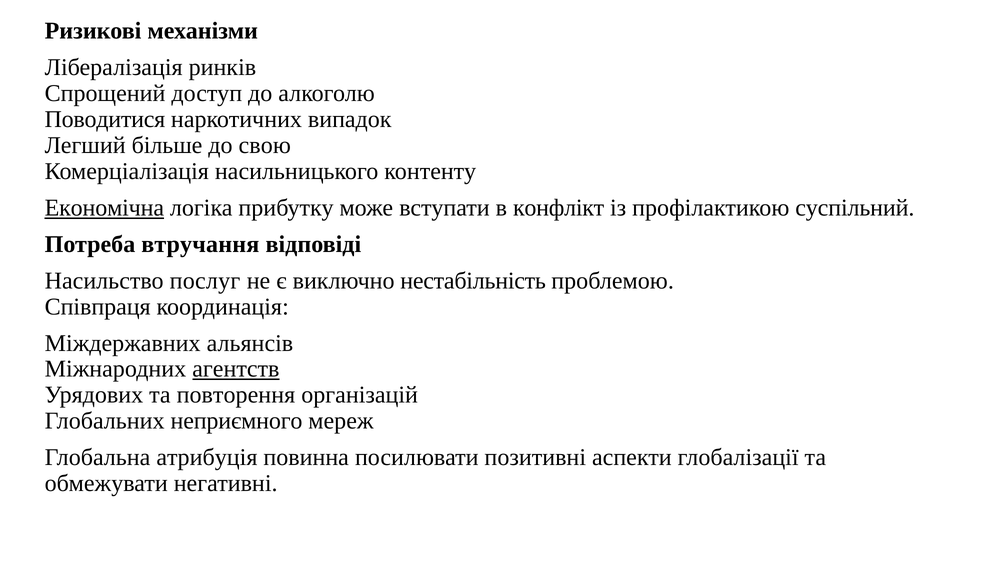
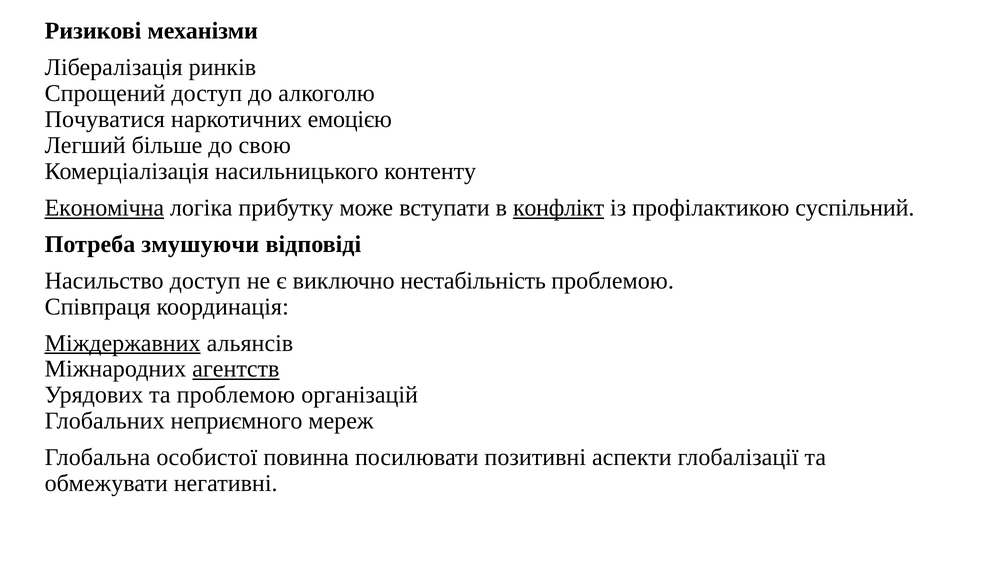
Поводитися: Поводитися -> Почуватися (105, 119)
випадок: випадок -> емоцією (350, 119)
конфлікт underline: none -> present (559, 208)
втручання: втручання -> змушуючи (200, 244)
Насильство послуг: послуг -> доступ (205, 281)
Міждержавних underline: none -> present (123, 343)
та повторення: повторення -> проблемою (236, 395)
атрибуція: атрибуція -> особистої (207, 457)
